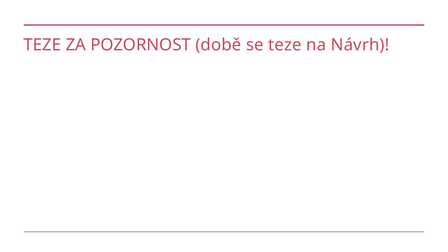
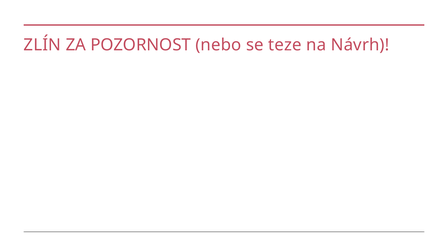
TEZE: TEZE -> ZLÍN (42, 45)
době: době -> nebo (218, 45)
